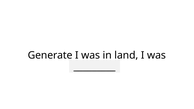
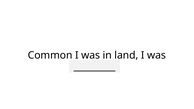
Generate: Generate -> Common (50, 55)
